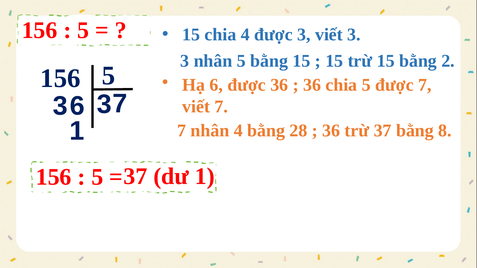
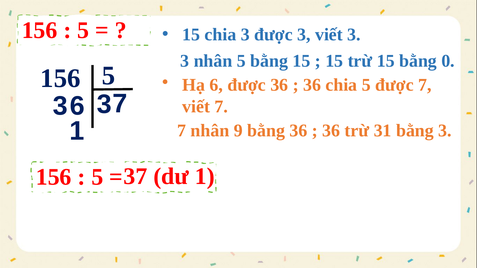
chia 4: 4 -> 3 (245, 34)
2: 2 -> 0 (448, 61)
nhân 4: 4 -> 9 (238, 131)
bằng 28: 28 -> 36 (298, 131)
37: 37 -> 31 (383, 131)
bằng 8: 8 -> 3 (445, 131)
